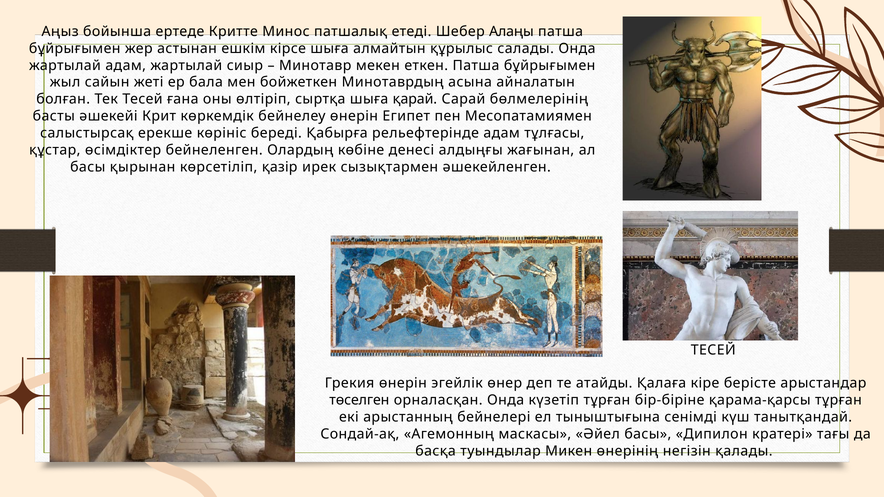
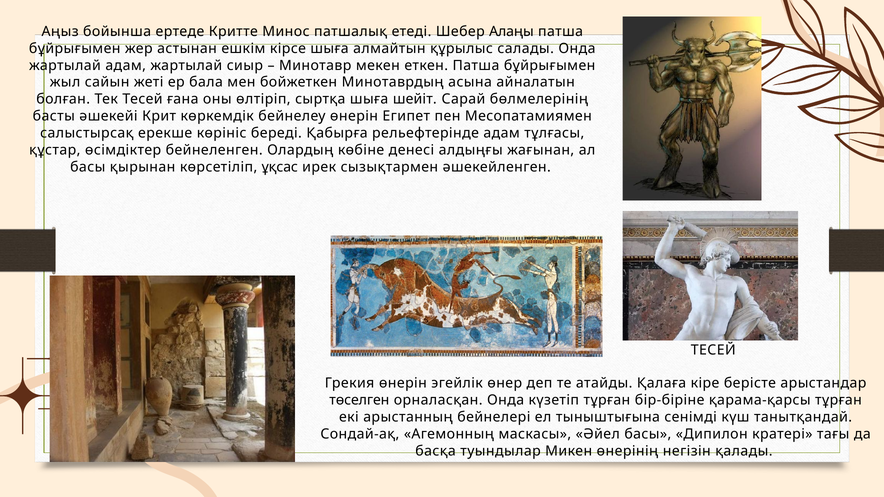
қарай: қарай -> шейіт (415, 99)
қазір: қазір -> ұқсас (280, 167)
